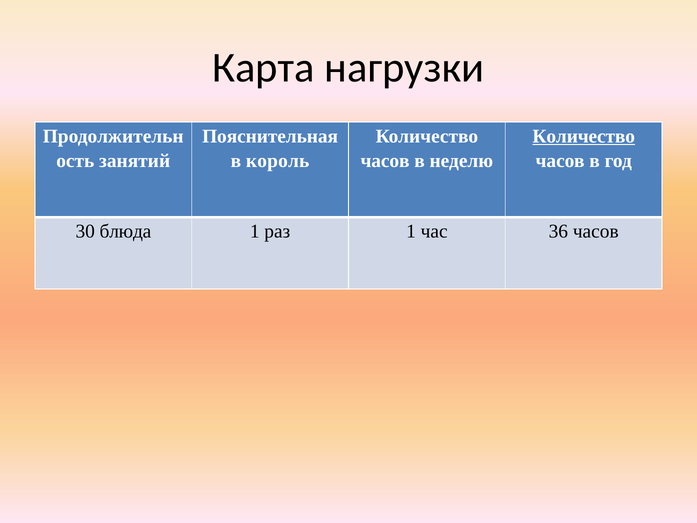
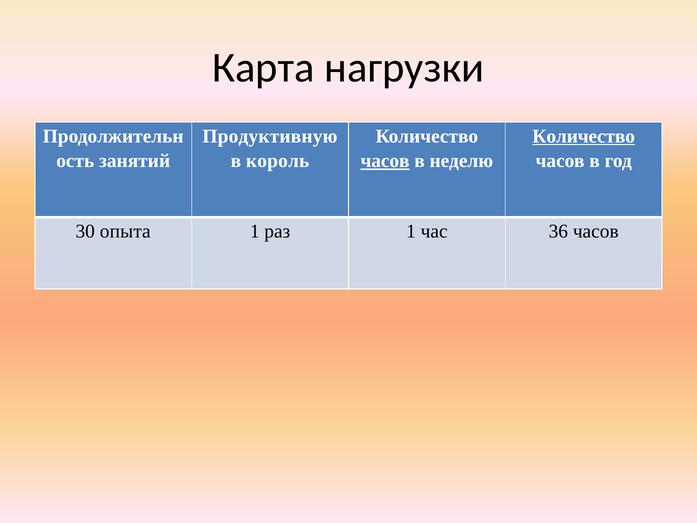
Пояснительная: Пояснительная -> Продуктивную (270, 136)
часов underline: none -> present (385, 161)
блюда: блюда -> опыта (125, 231)
